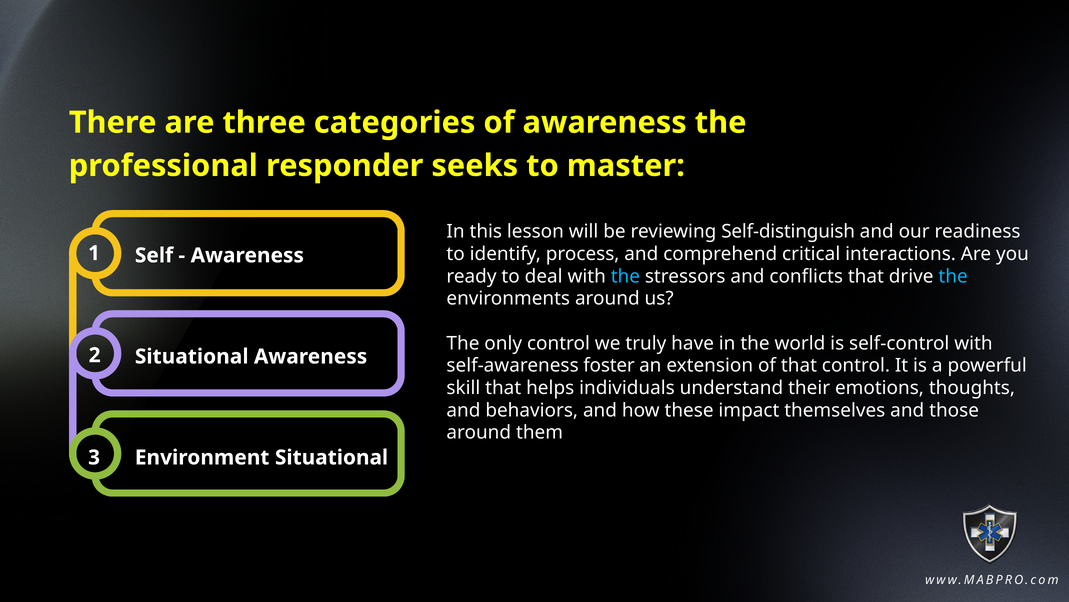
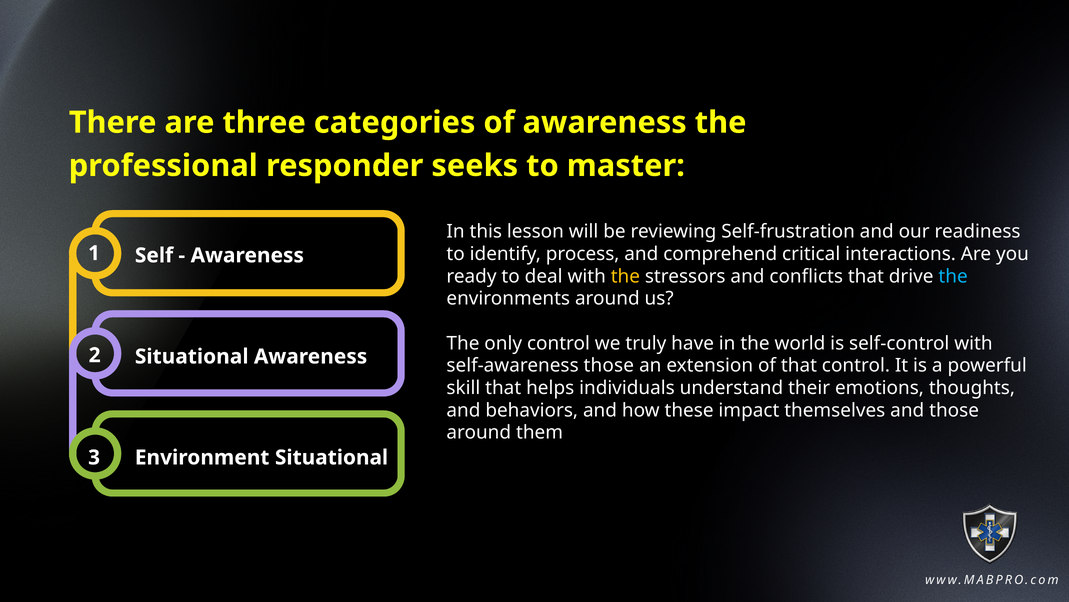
Self-distinguish: Self-distinguish -> Self-frustration (788, 231)
the colour: light blue -> yellow (625, 276)
self-awareness foster: foster -> those (609, 365)
